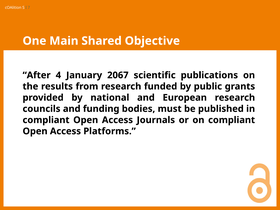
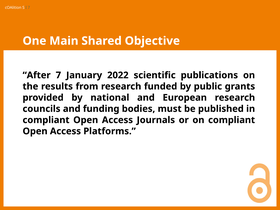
After 4: 4 -> 7 (58, 75)
2067: 2067 -> 2022 (118, 75)
